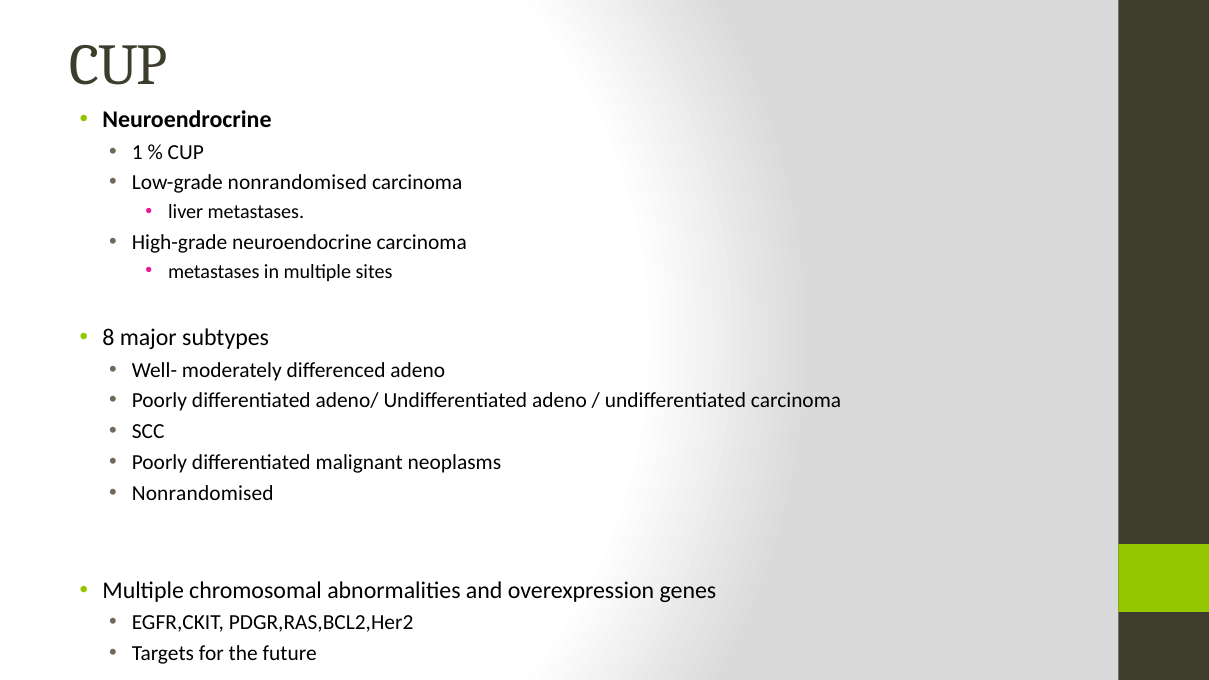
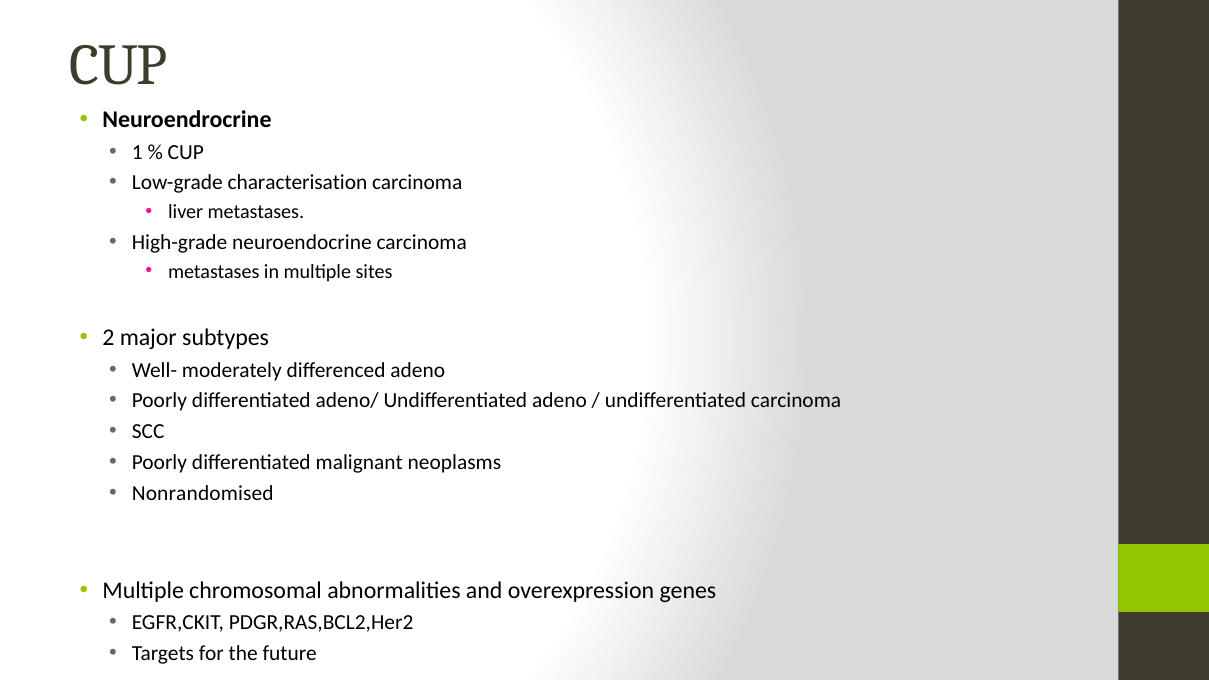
Low-grade nonrandomised: nonrandomised -> characterisation (297, 183)
8: 8 -> 2 (108, 338)
